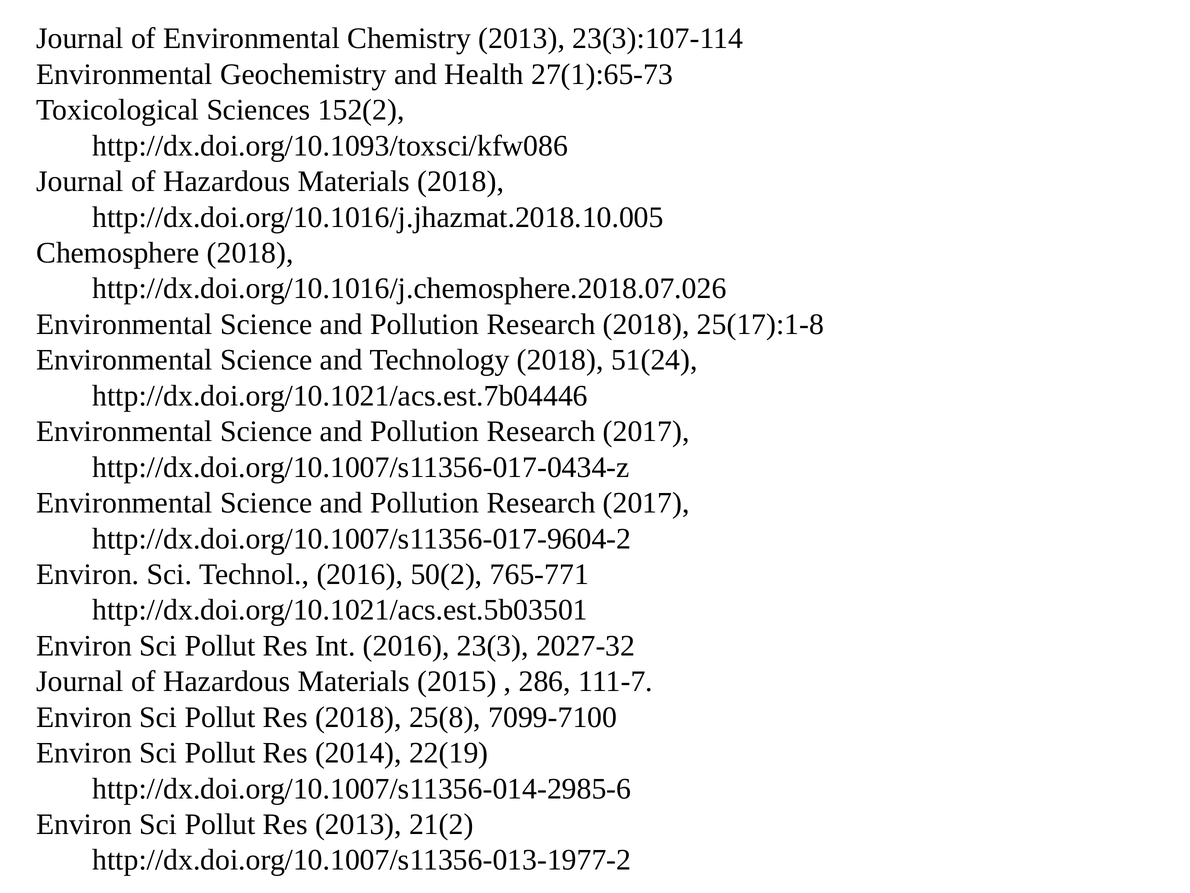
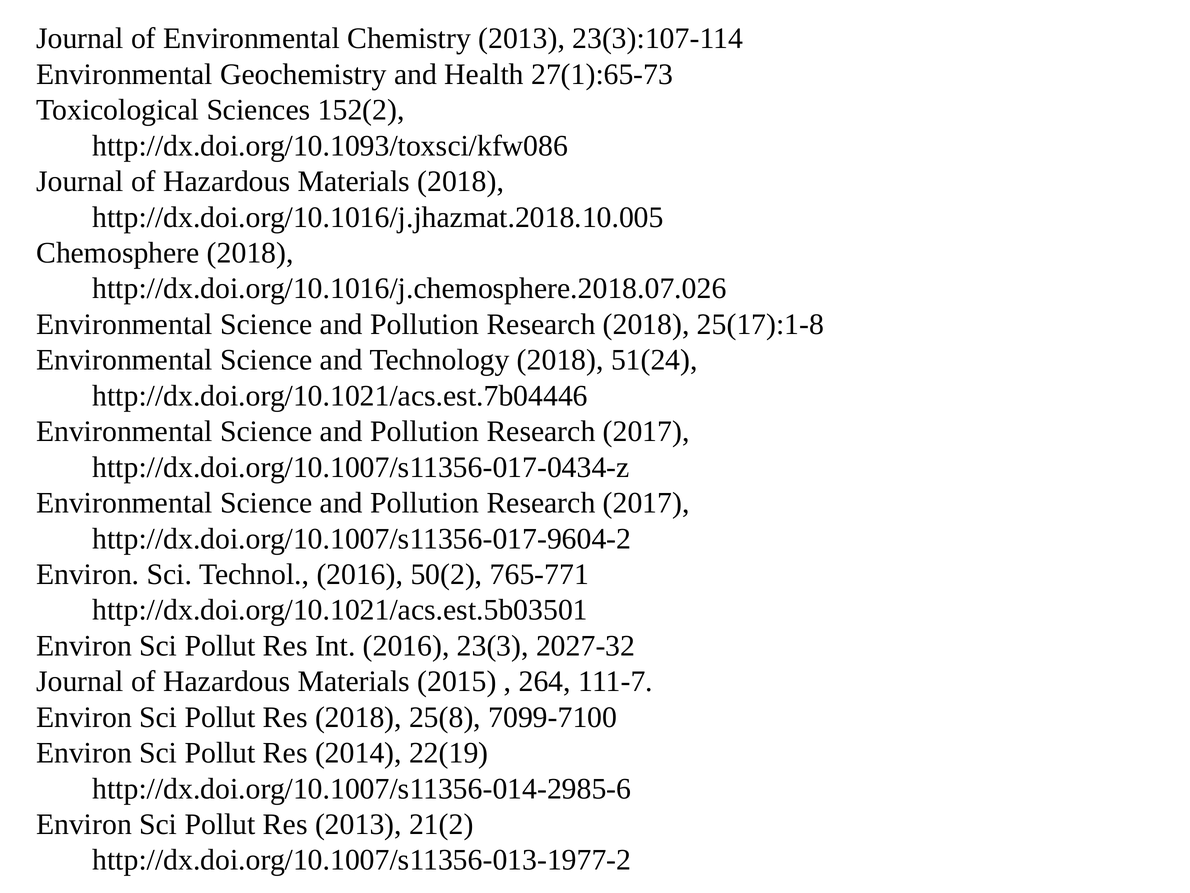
286: 286 -> 264 (545, 681)
